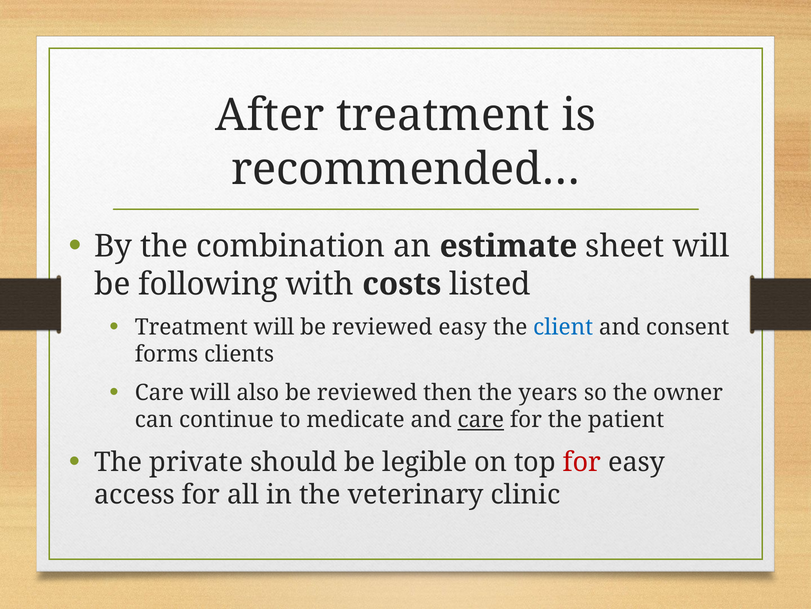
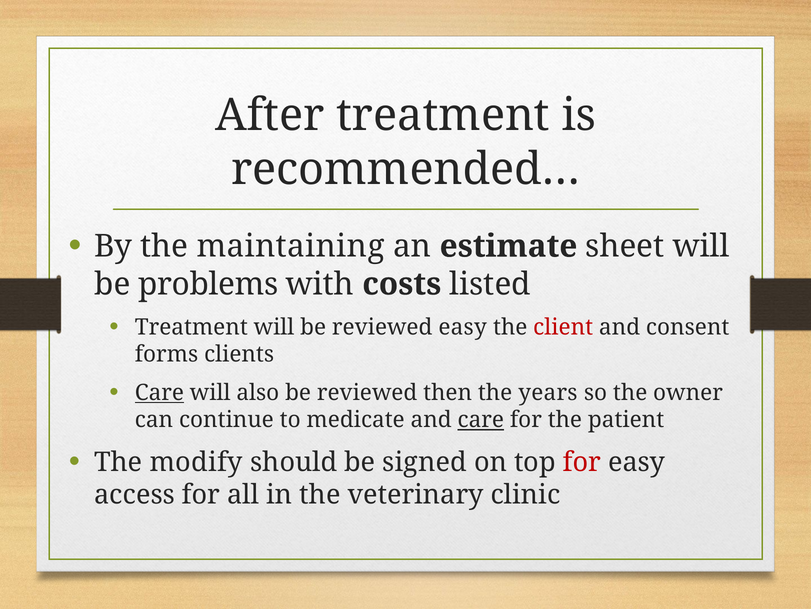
combination: combination -> maintaining (291, 246)
following: following -> problems (208, 284)
client colour: blue -> red (563, 327)
Care underline: none -> present (159, 392)
private: private -> modify (196, 462)
legible: legible -> signed (425, 462)
